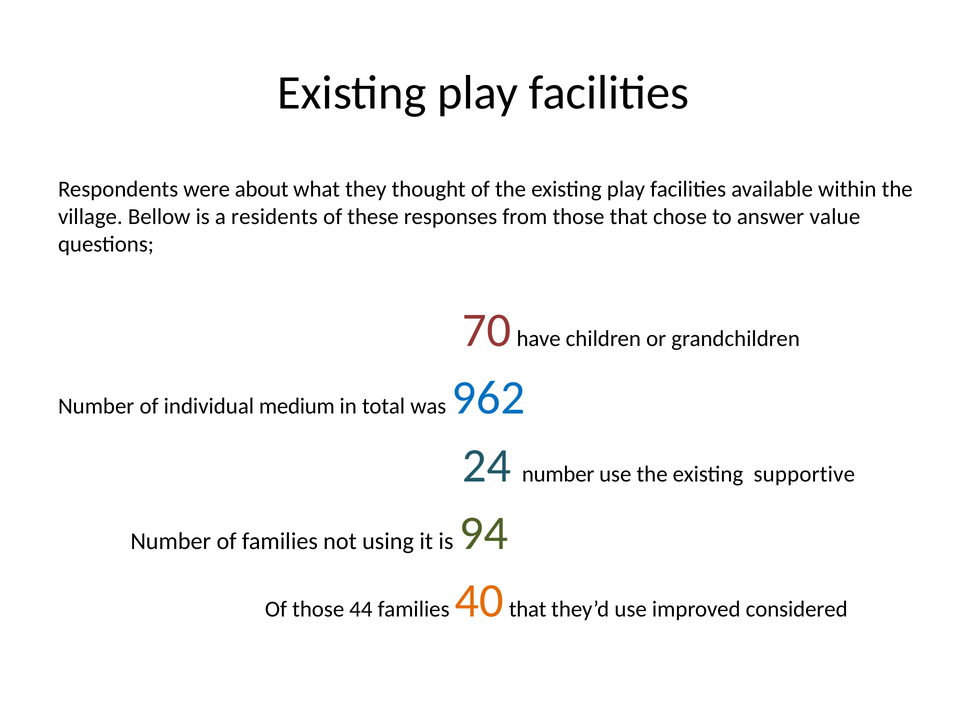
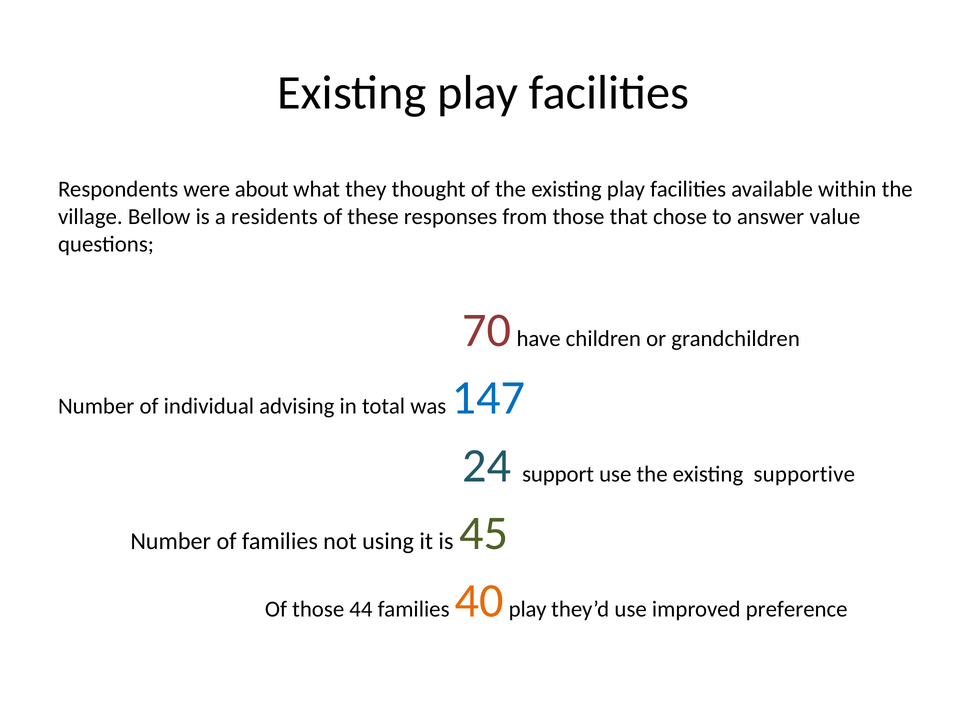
medium: medium -> advising (297, 407)
962: 962 -> 147 (488, 398)
24 number: number -> support (558, 474)
94: 94 -> 45 (484, 534)
40 that: that -> play (528, 610)
considered: considered -> preference (797, 610)
